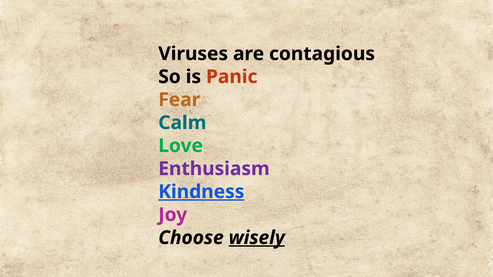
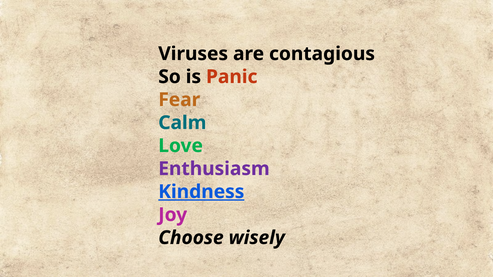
wisely underline: present -> none (257, 238)
